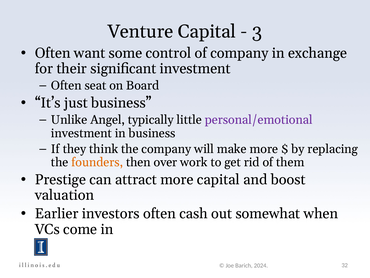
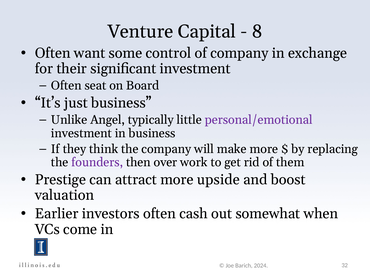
3: 3 -> 8 (257, 32)
founders colour: orange -> purple (97, 162)
more capital: capital -> upside (218, 179)
